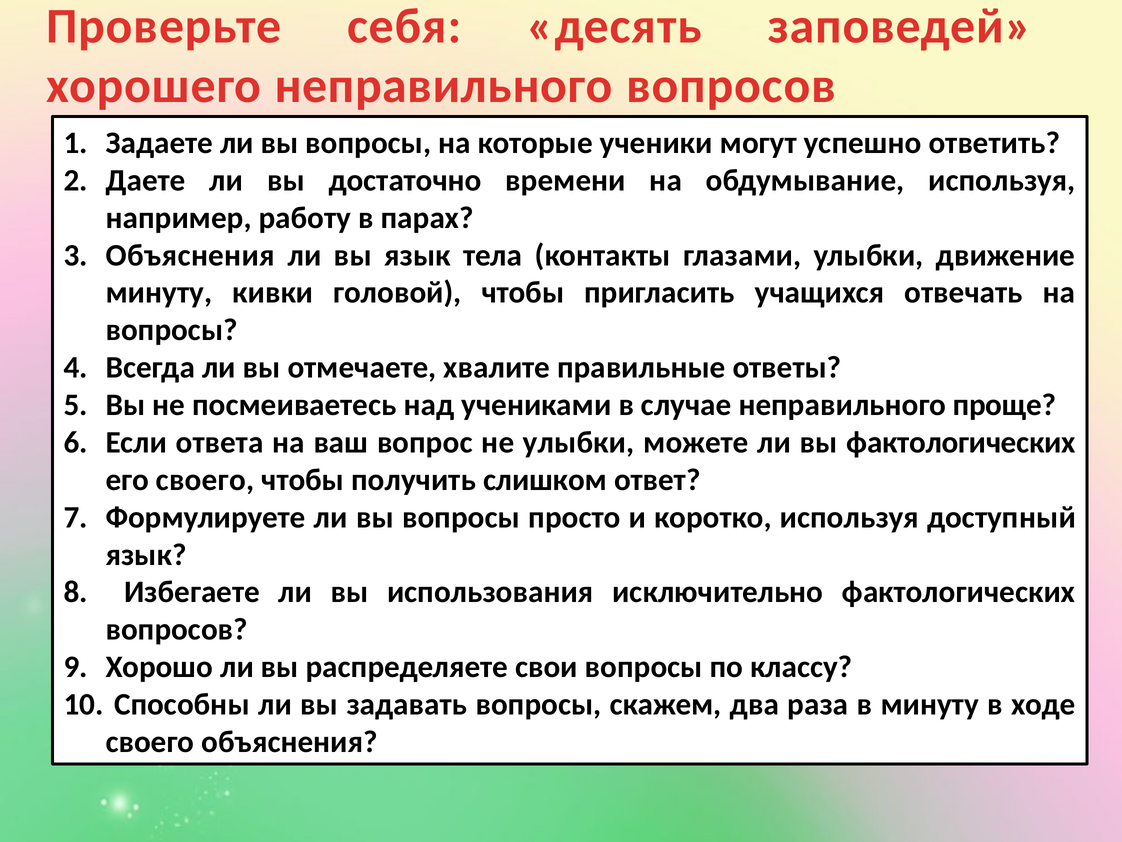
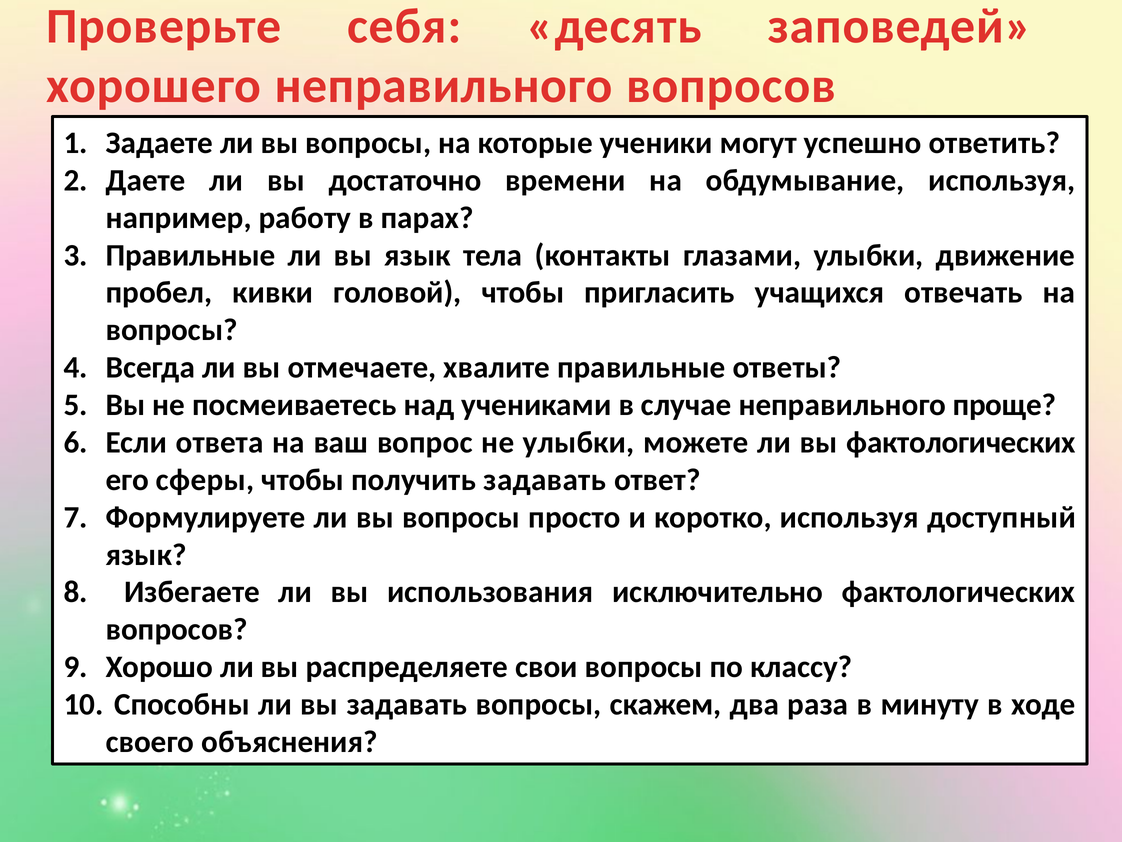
Объяснения: Объяснения -> Правильные (191, 255)
минуту: минуту -> пробел (159, 292)
его своего: своего -> сферы (205, 480)
получить слишком: слишком -> задавать (545, 480)
